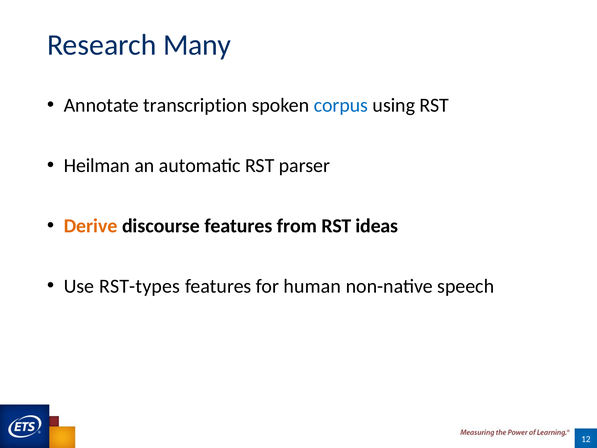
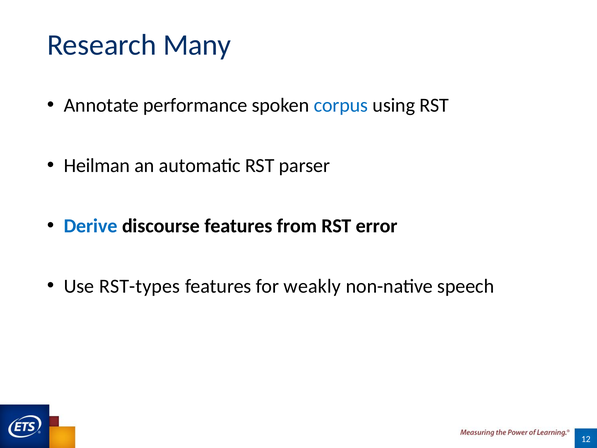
transcription: transcription -> performance (195, 105)
Derive colour: orange -> blue (91, 226)
ideas: ideas -> error (377, 226)
human: human -> weakly (312, 286)
